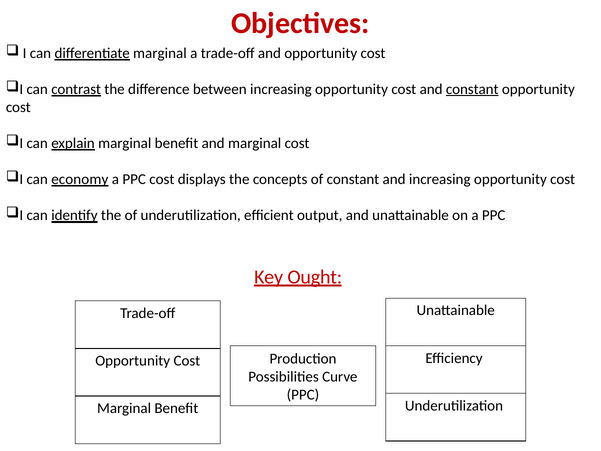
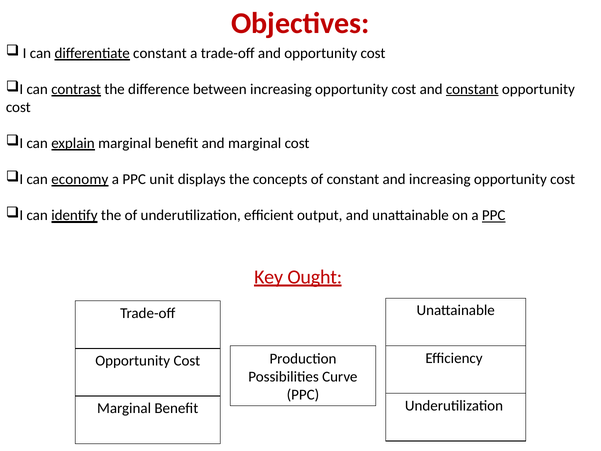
differentiate marginal: marginal -> constant (160, 53)
PPC cost: cost -> unit (162, 179)
PPC underline: none -> present (494, 215)
